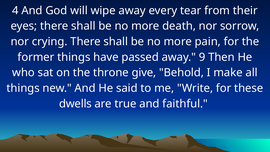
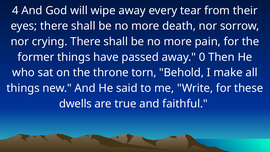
9: 9 -> 0 (202, 57)
give: give -> torn (144, 73)
